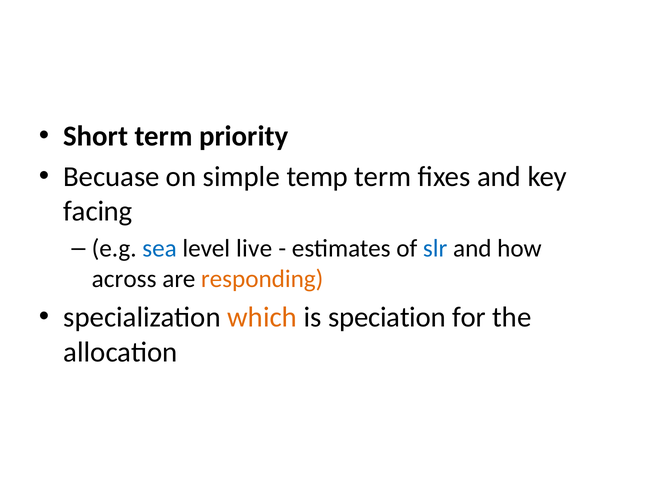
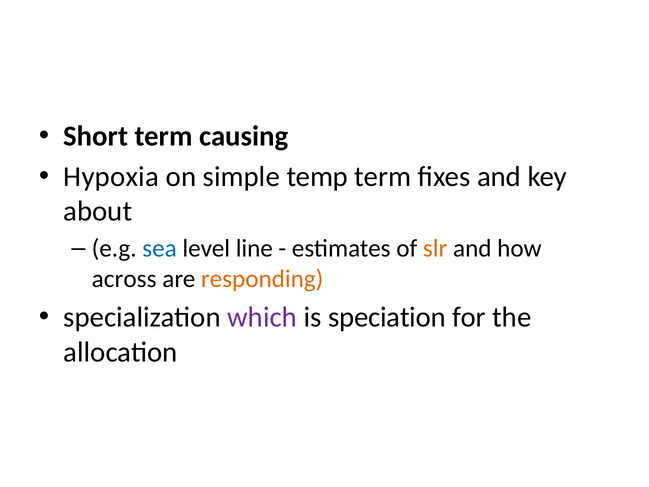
priority: priority -> causing (244, 136)
Becuase: Becuase -> Hypoxia (111, 177)
facing: facing -> about (98, 211)
live: live -> line (254, 248)
slr colour: blue -> orange (435, 248)
which colour: orange -> purple (262, 317)
